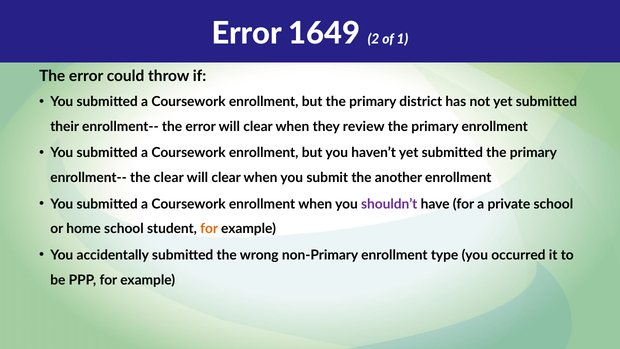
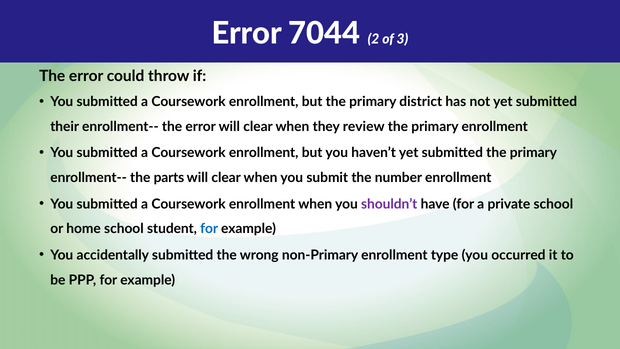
1649: 1649 -> 7044 (324, 33)
1: 1 -> 3 (402, 39)
the clear: clear -> parts (169, 178)
another: another -> number (398, 178)
for colour: orange -> blue (209, 229)
